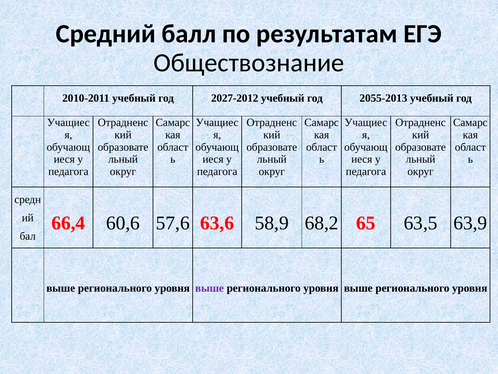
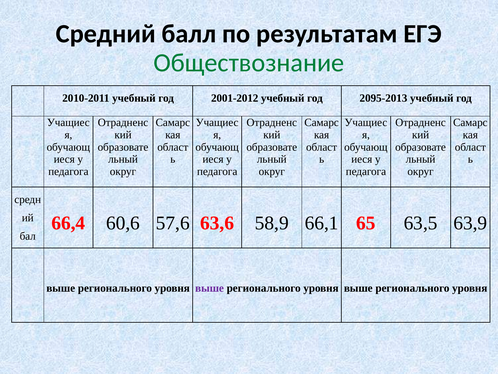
Обществознание colour: black -> green (249, 63)
2027-2012: 2027-2012 -> 2001-2012 (235, 98)
2055-2013: 2055-2013 -> 2095-2013 (383, 98)
68,2: 68,2 -> 66,1 (322, 223)
